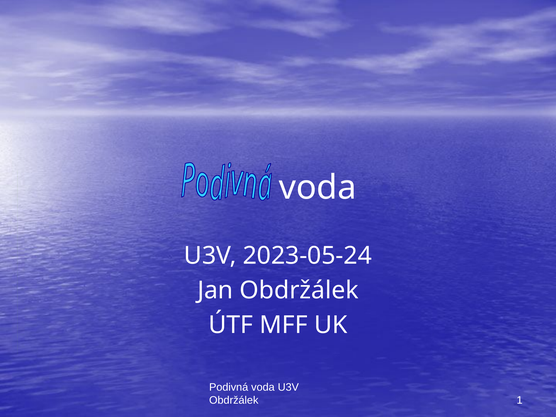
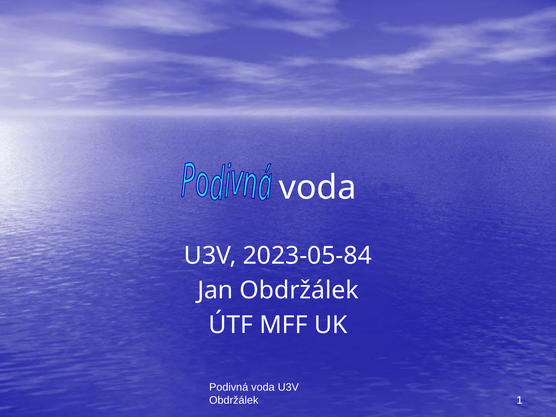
2023-05-24: 2023-05-24 -> 2023-05-84 (307, 256)
